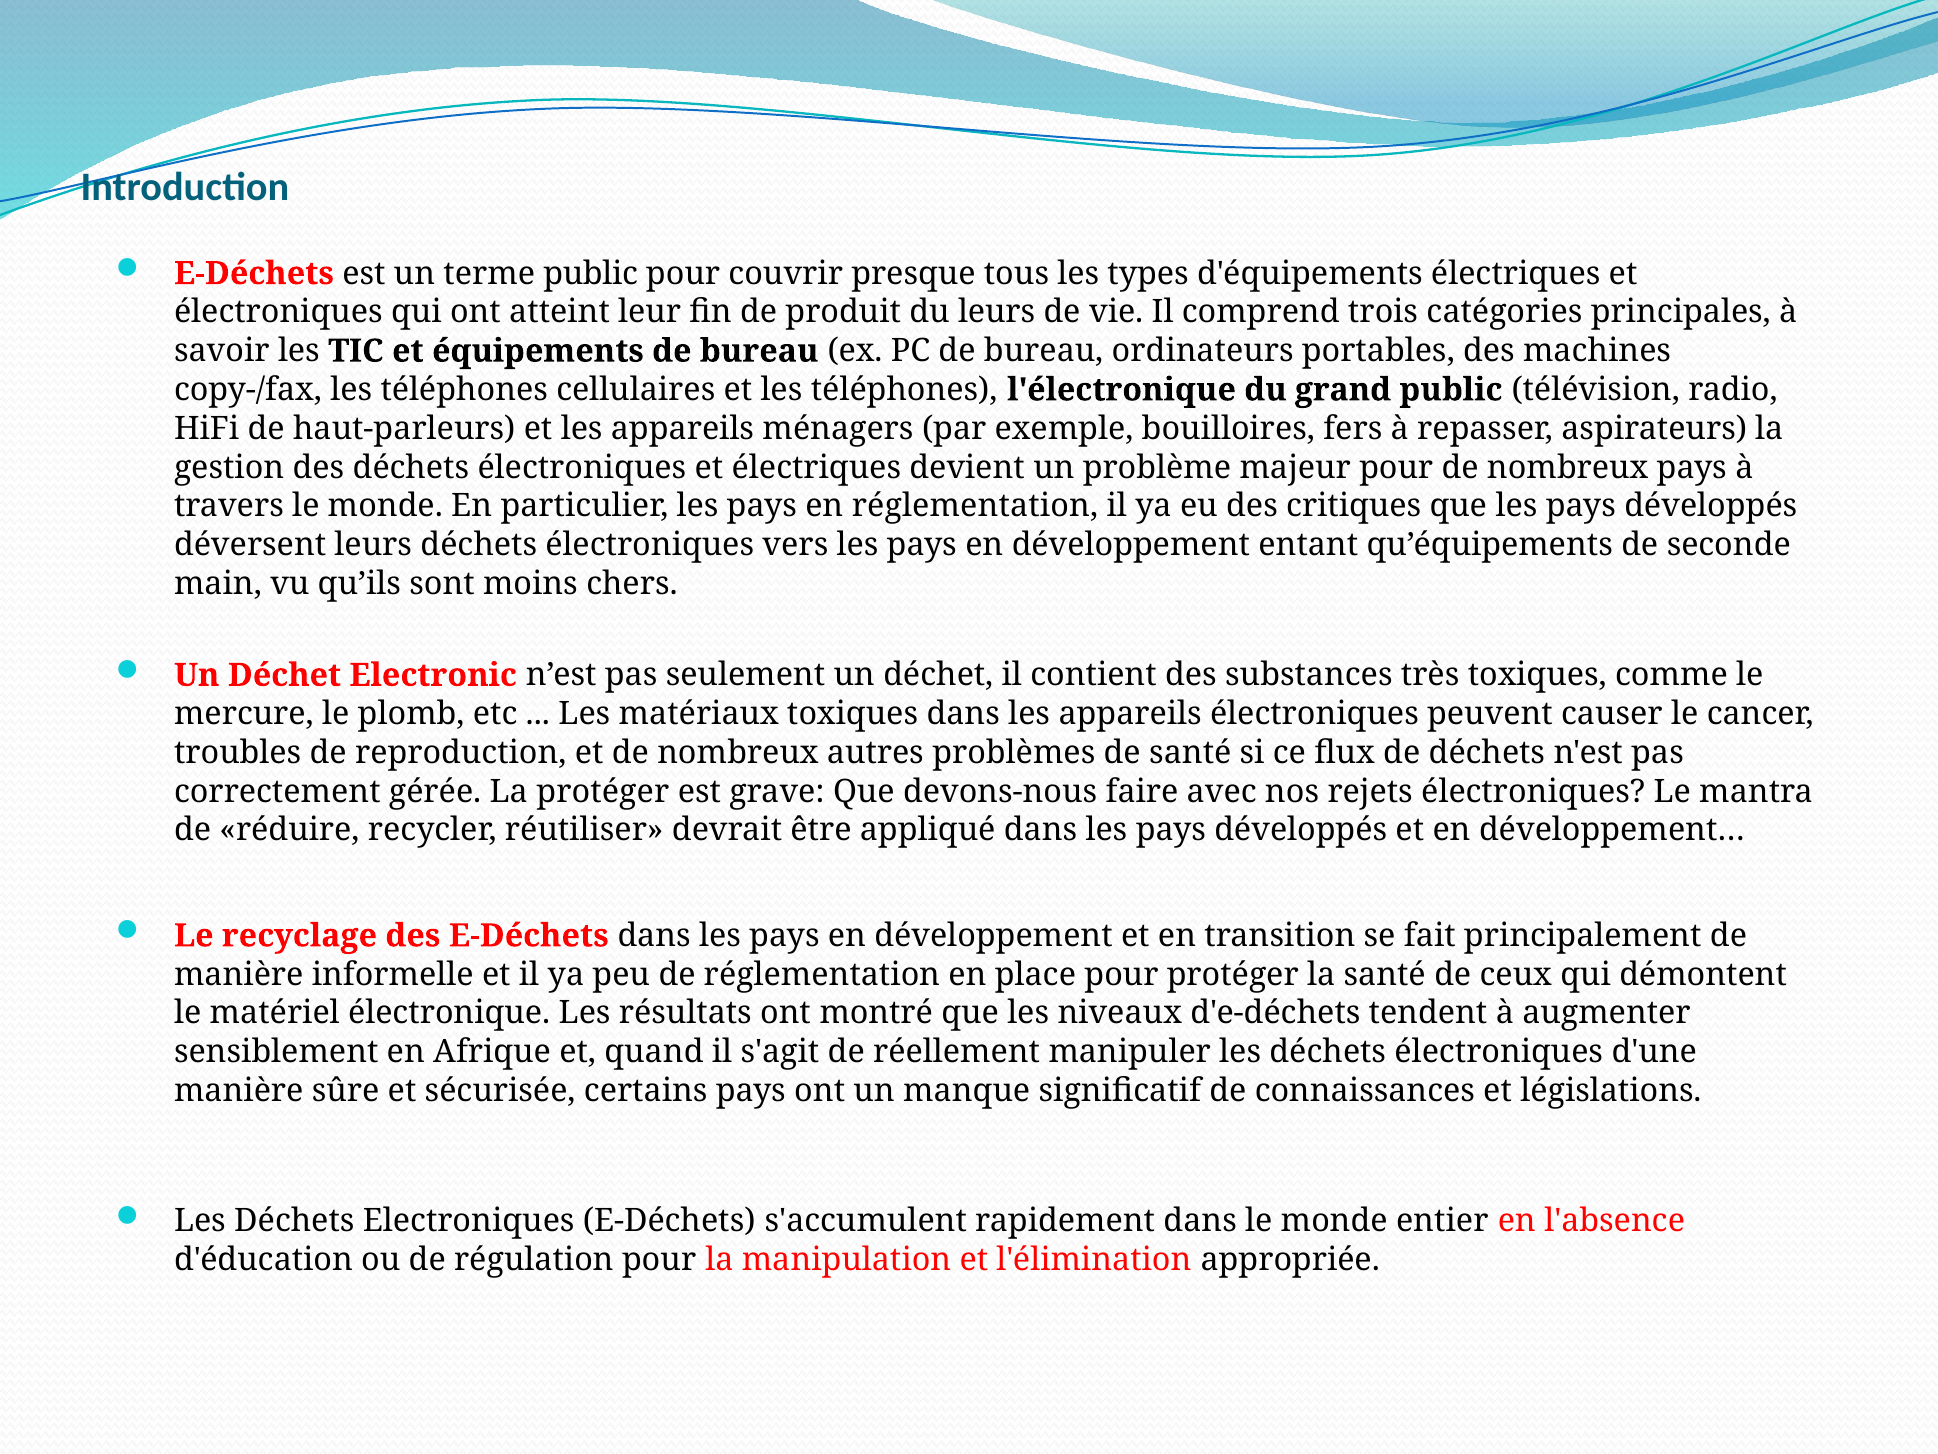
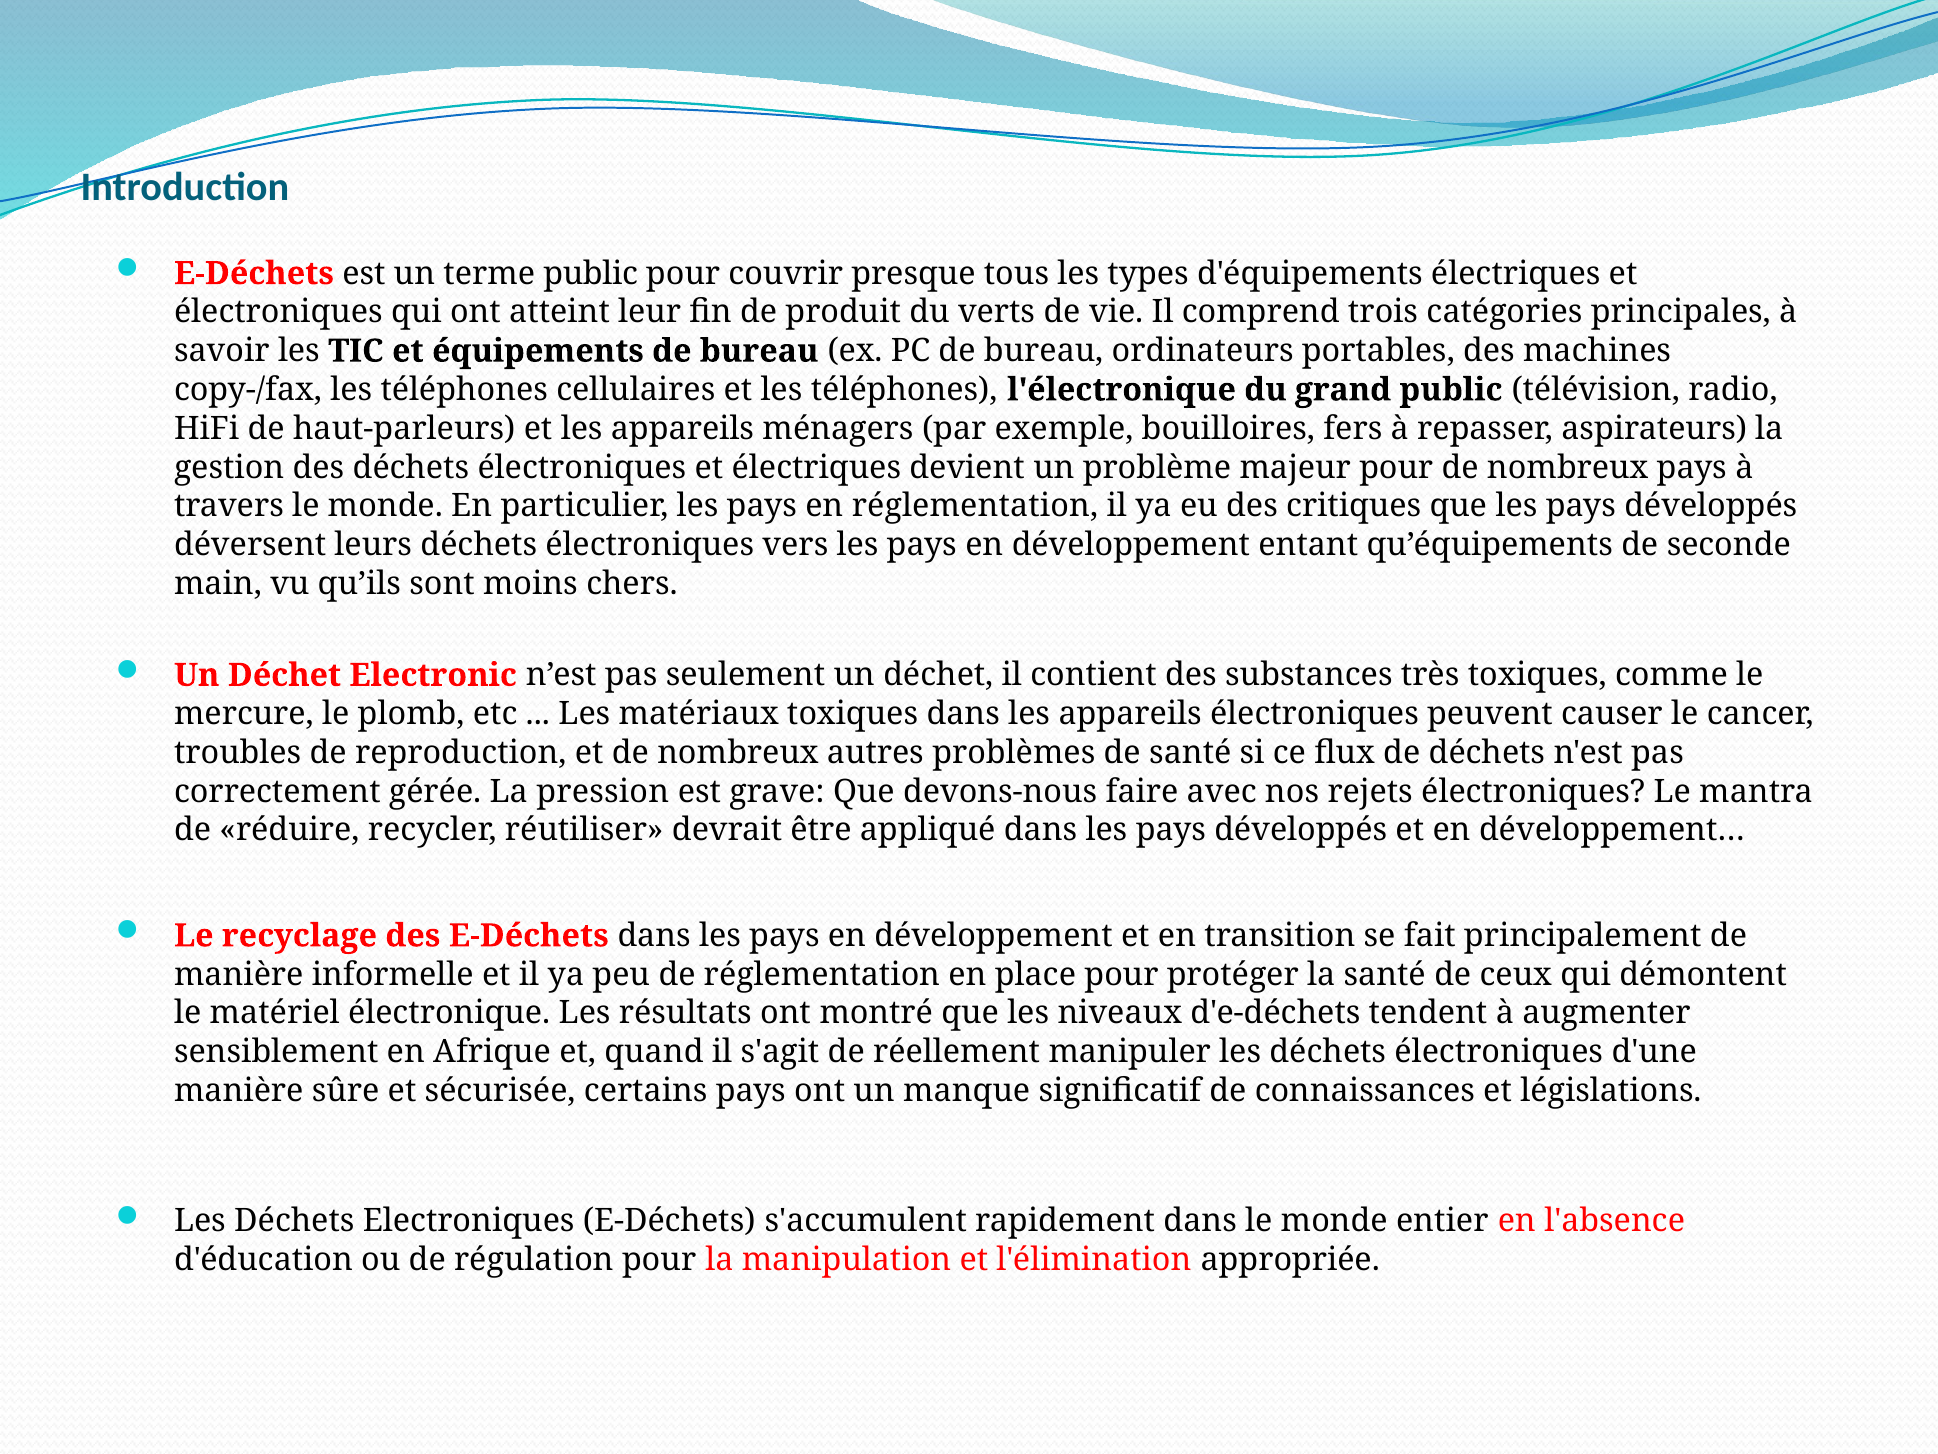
du leurs: leurs -> verts (997, 312)
La protéger: protéger -> pression (603, 791)
